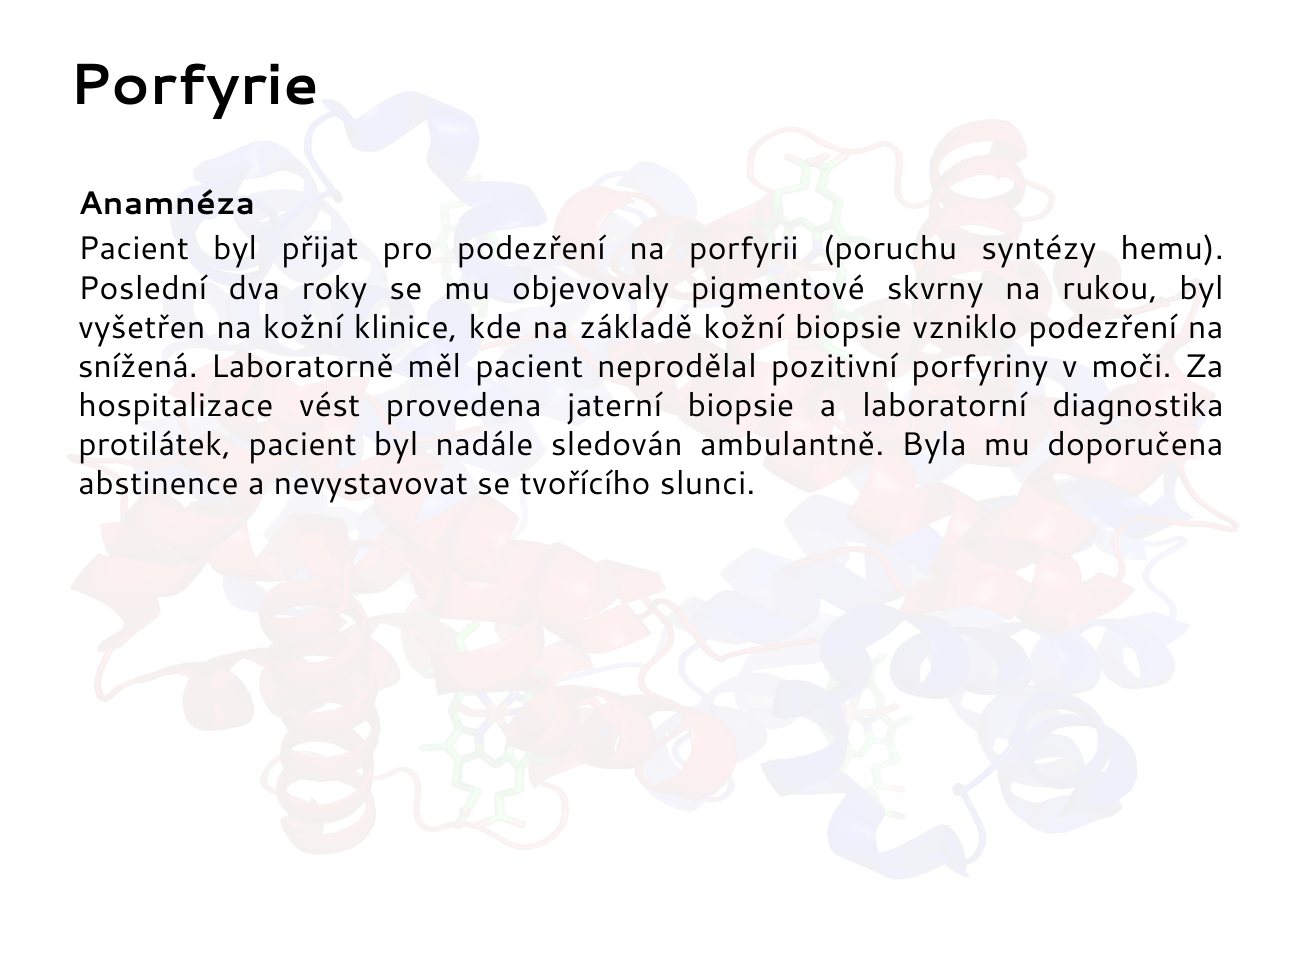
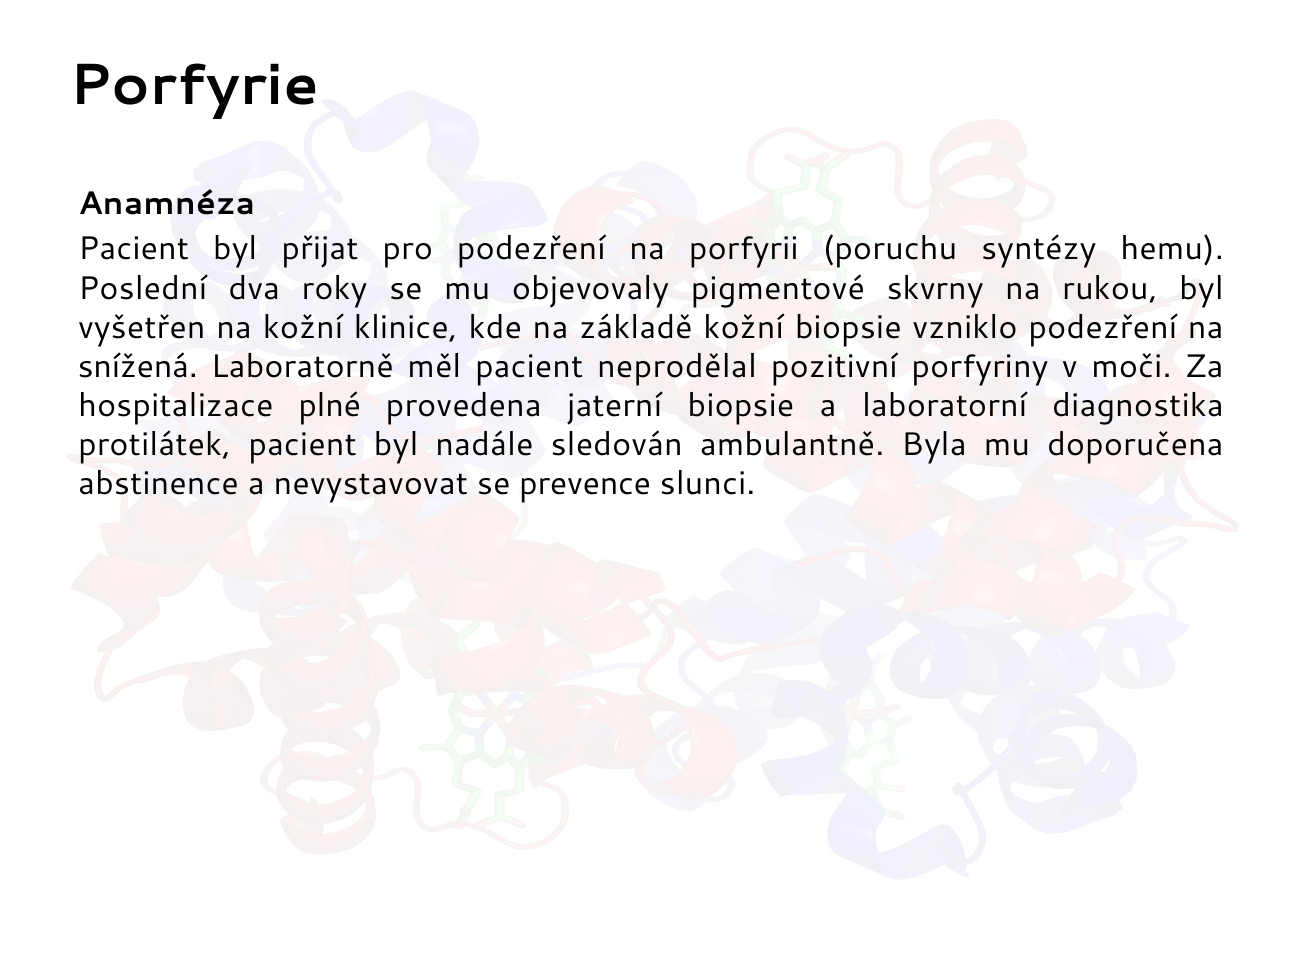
vést: vést -> plné (330, 405)
tvořícího: tvořícího -> prevence (585, 484)
